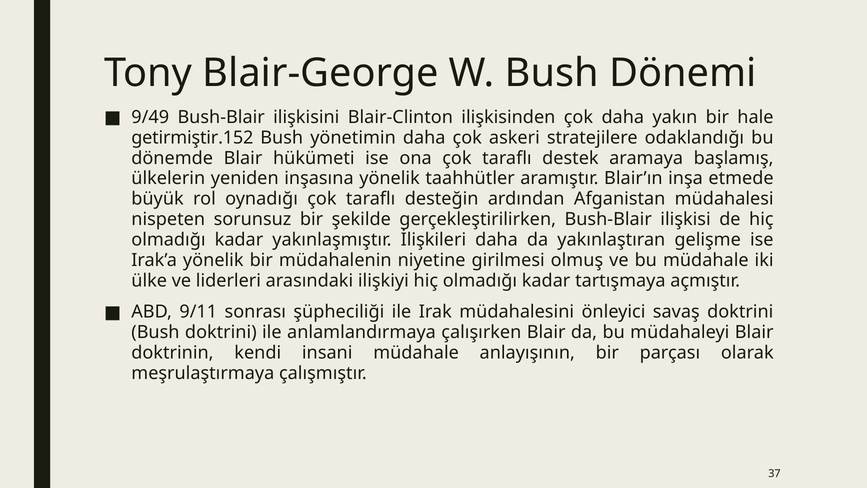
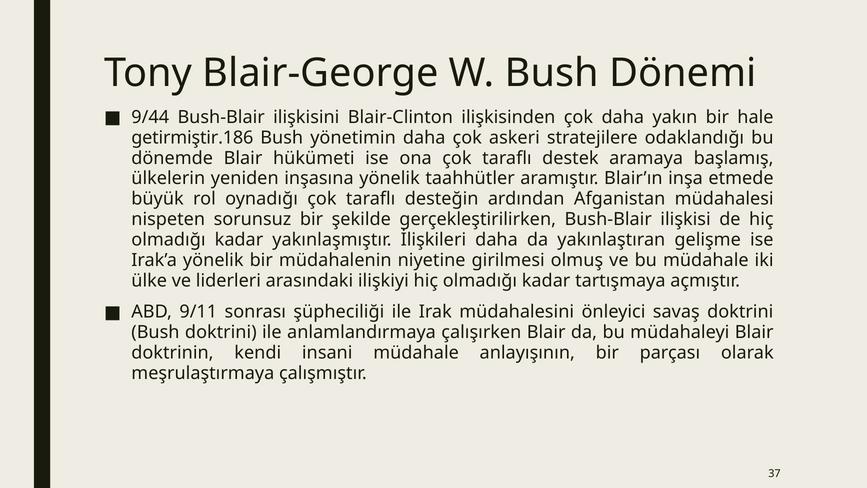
9/49: 9/49 -> 9/44 (150, 117)
getirmiştir.152: getirmiştir.152 -> getirmiştir.186 (192, 138)
